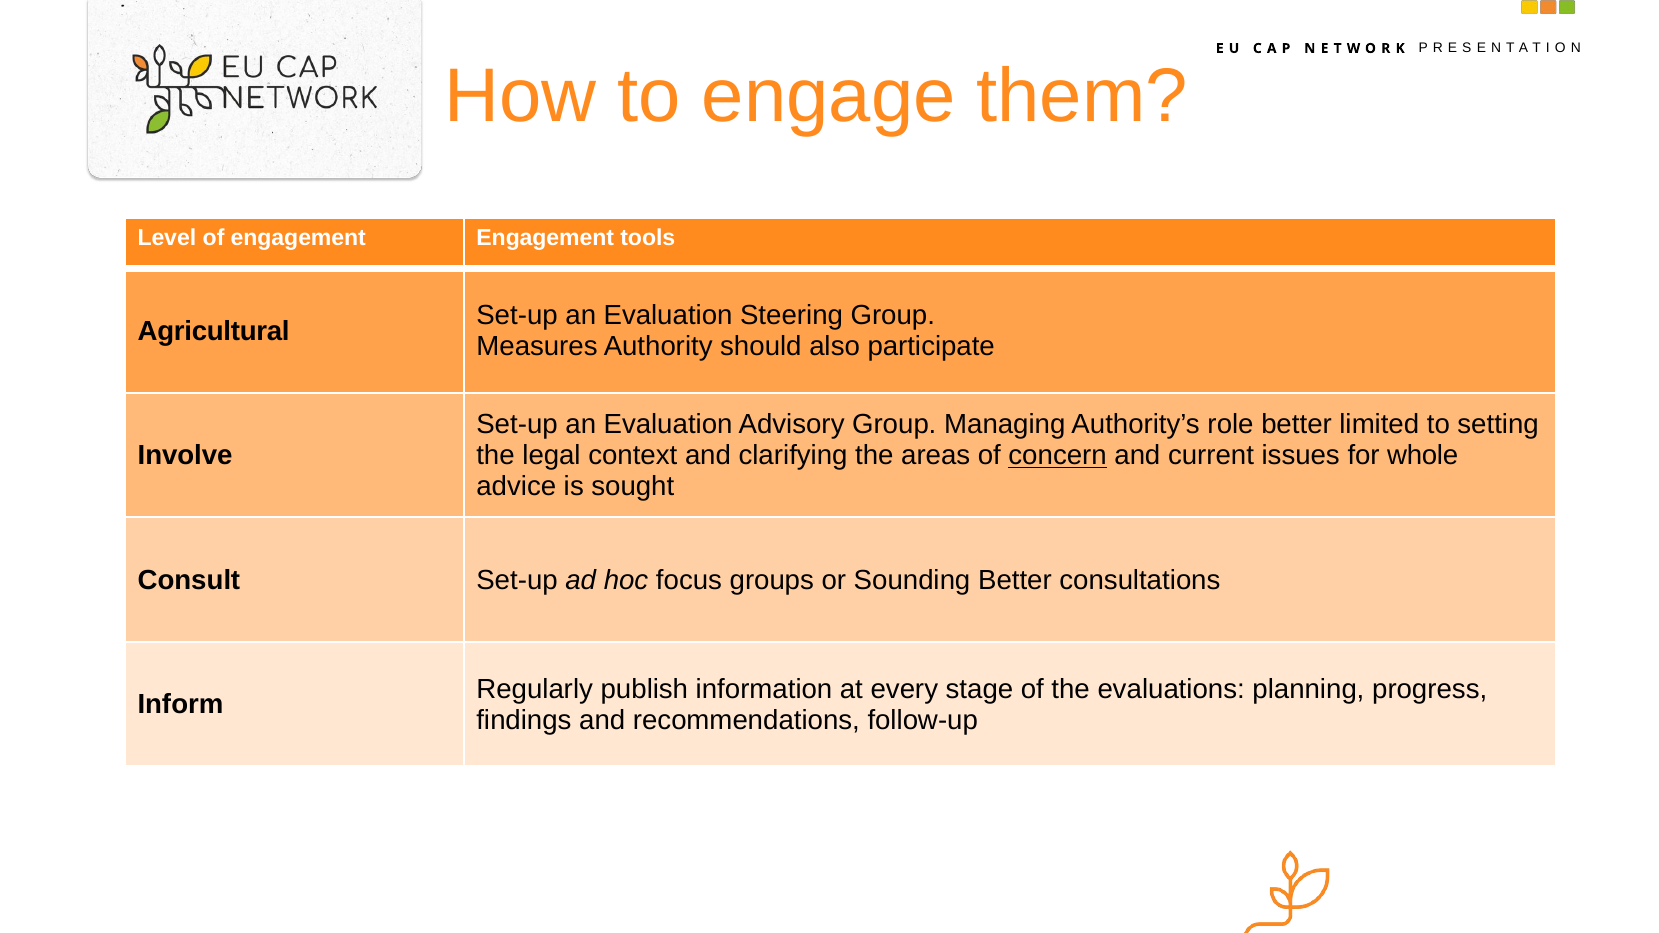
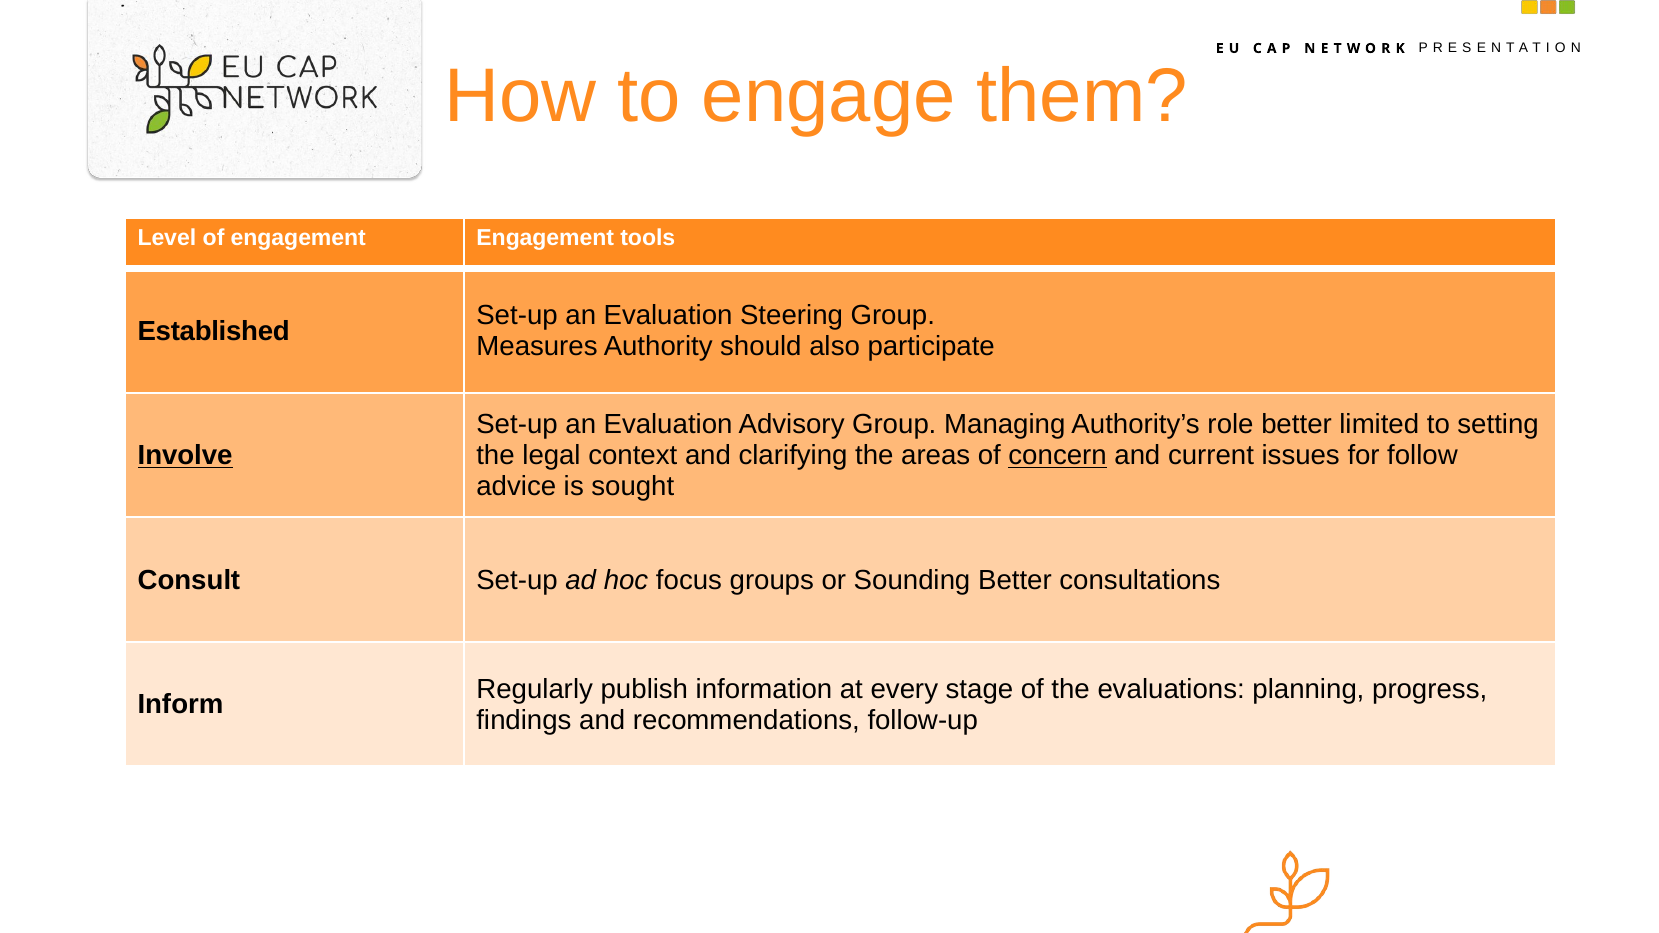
Agricultural: Agricultural -> Established (214, 331)
Involve underline: none -> present (185, 456)
whole: whole -> follow (1422, 456)
